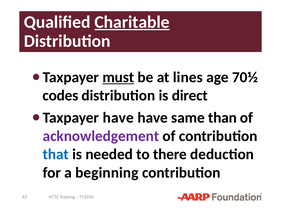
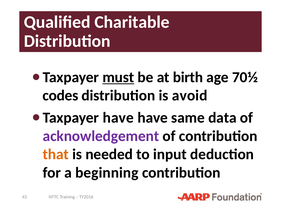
Charitable underline: present -> none (132, 22)
lines: lines -> birth (188, 77)
direct: direct -> avoid (190, 95)
than: than -> data (222, 118)
that colour: blue -> orange (56, 154)
there: there -> input (170, 154)
